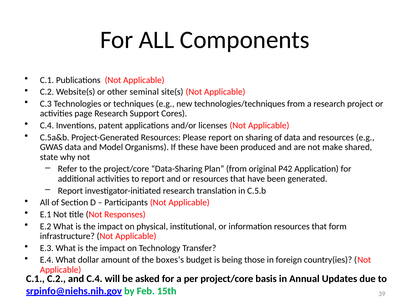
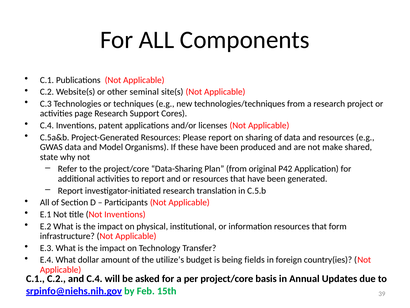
Not Responses: Responses -> Inventions (125, 214)
boxes’s: boxes’s -> utilize’s (170, 260)
those: those -> fields (255, 260)
